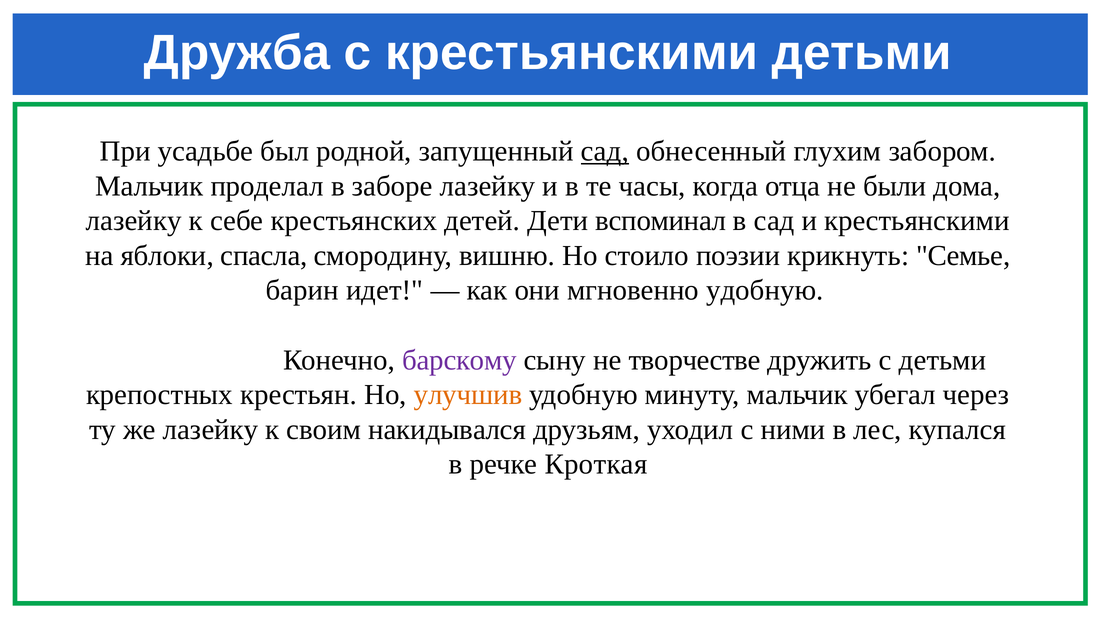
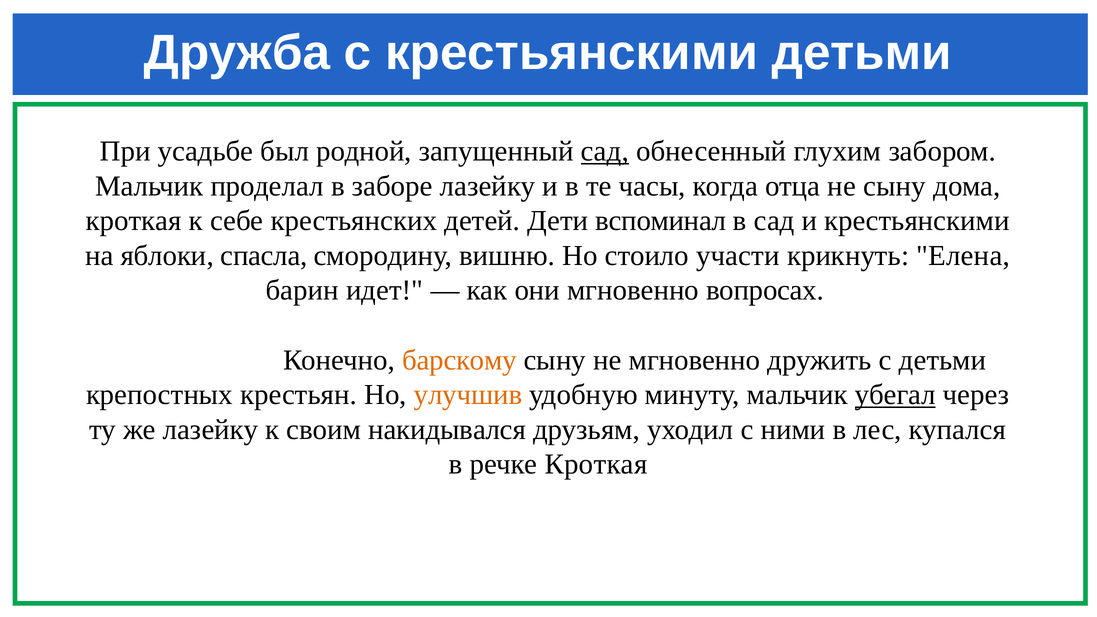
не были: были -> сыну (895, 186)
лазейку: лазейку -> кроткая (134, 221)
поэзии: поэзии -> участи (738, 256)
Семье: Семье -> Елена (963, 256)
мгновенно удобную: удобную -> вопросах (765, 291)
барскому colour: purple -> orange (459, 360)
не творчестве: творчестве -> мгновенно (695, 360)
убегал underline: none -> present (895, 395)
